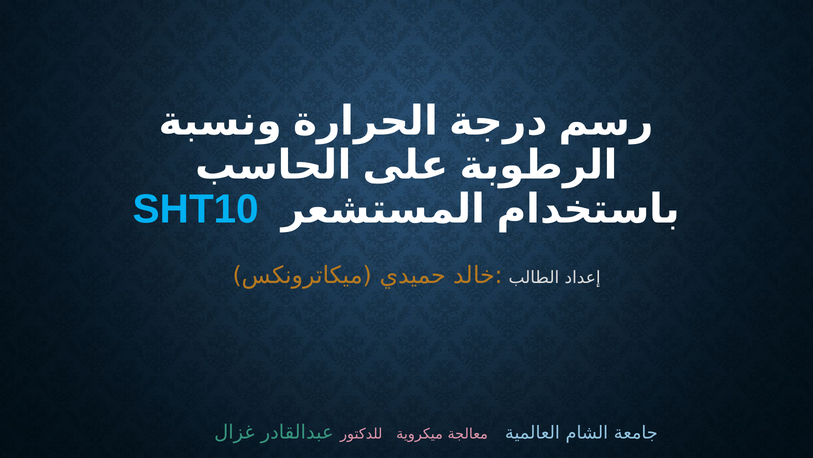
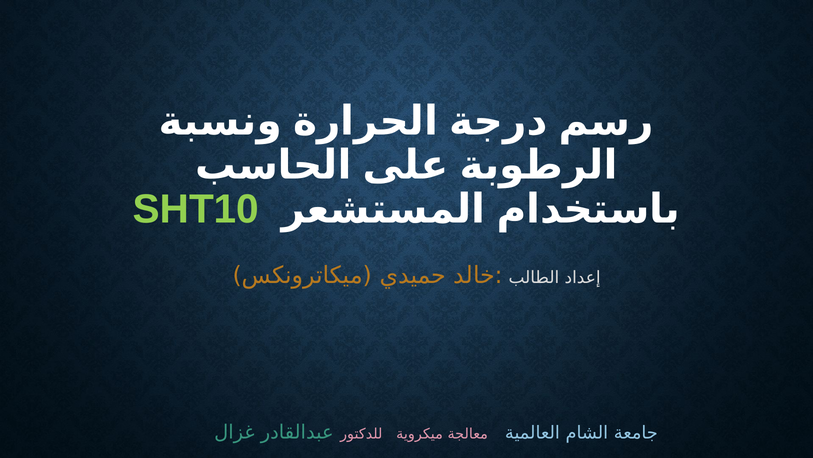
SHT10 colour: light blue -> light green (196, 209)
